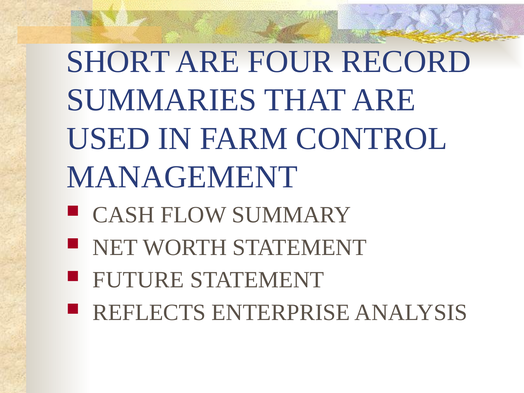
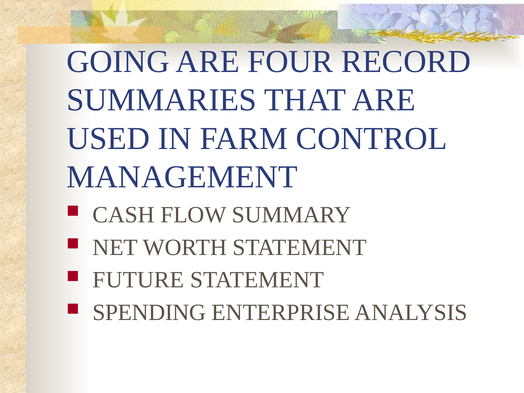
SHORT: SHORT -> GOING (118, 62)
REFLECTS: REFLECTS -> SPENDING (149, 313)
